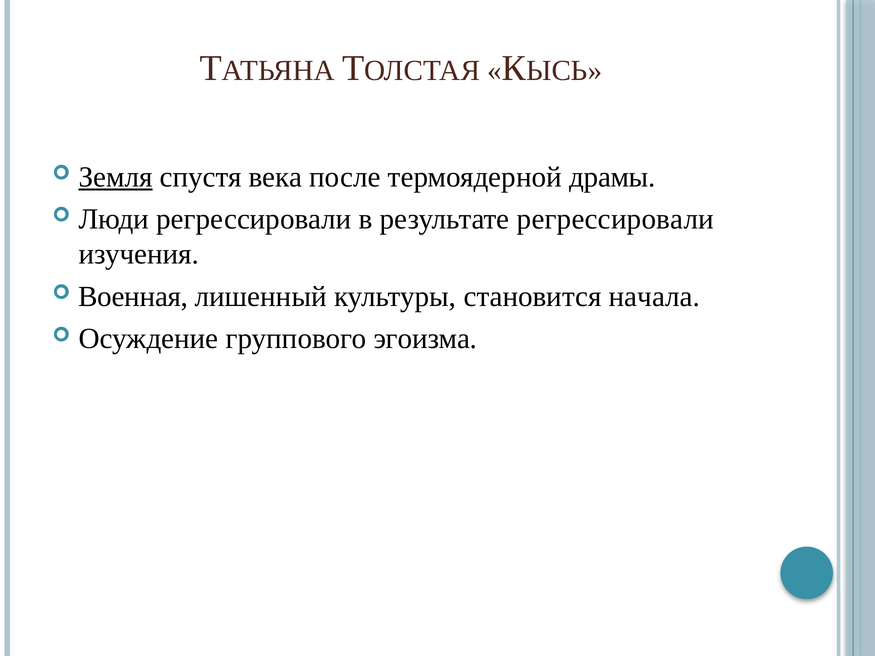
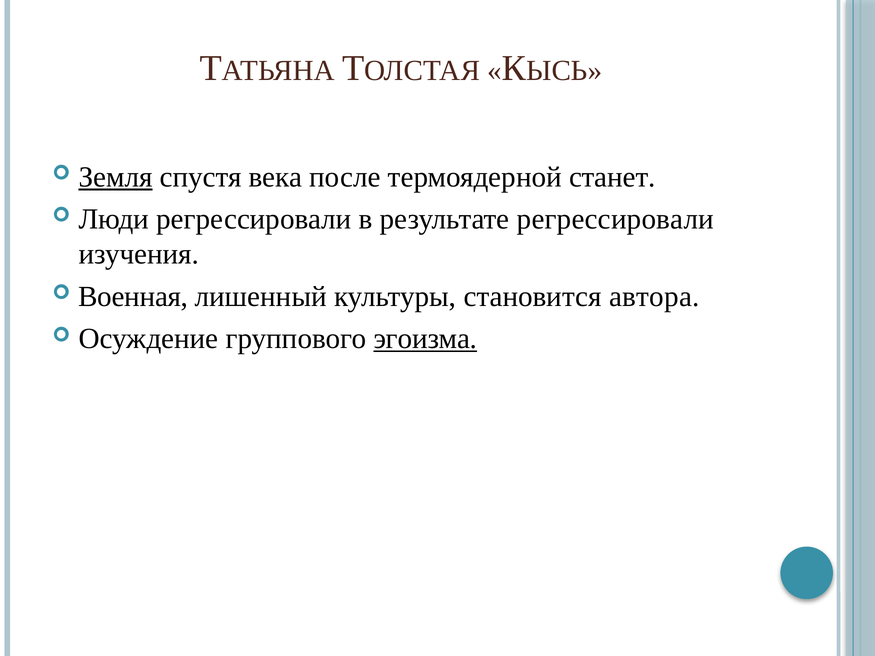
драмы: драмы -> станет (612, 177)
начала: начала -> автора (654, 297)
эгоизма underline: none -> present (425, 339)
